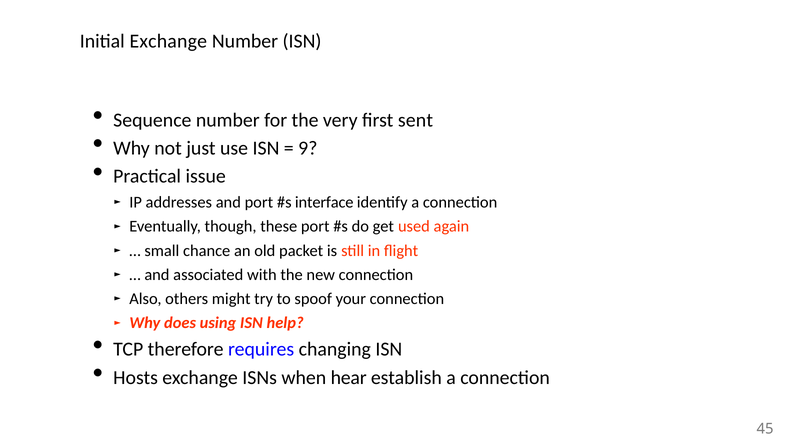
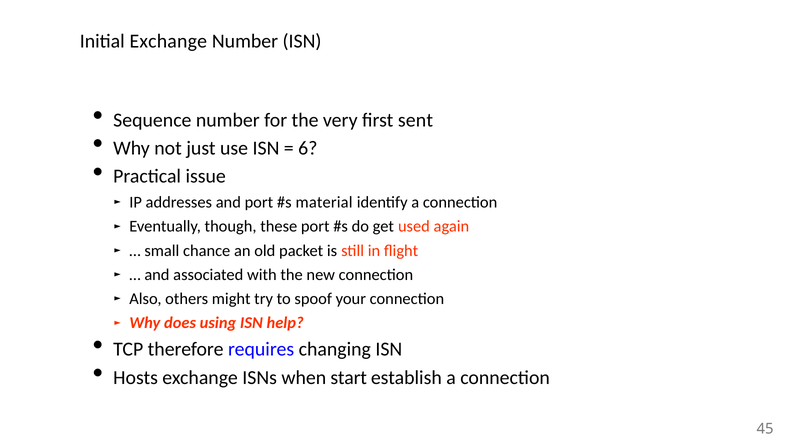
9: 9 -> 6 (308, 148)
interface: interface -> material (324, 202)
hear: hear -> start (349, 377)
